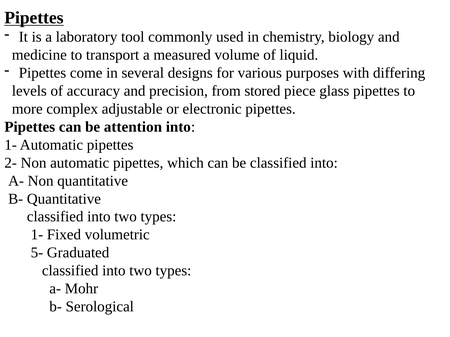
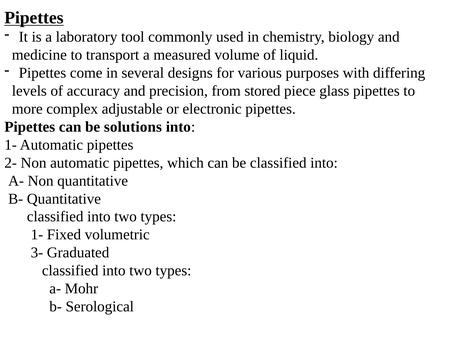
attention: attention -> solutions (133, 127)
5-: 5- -> 3- (37, 253)
